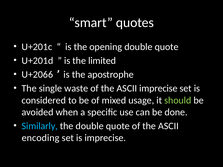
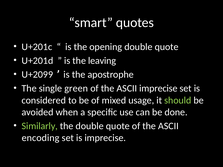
limited: limited -> leaving (102, 61)
U+2066: U+2066 -> U+2099 (37, 75)
waste: waste -> green (76, 89)
Similarly colour: light blue -> light green (40, 126)
